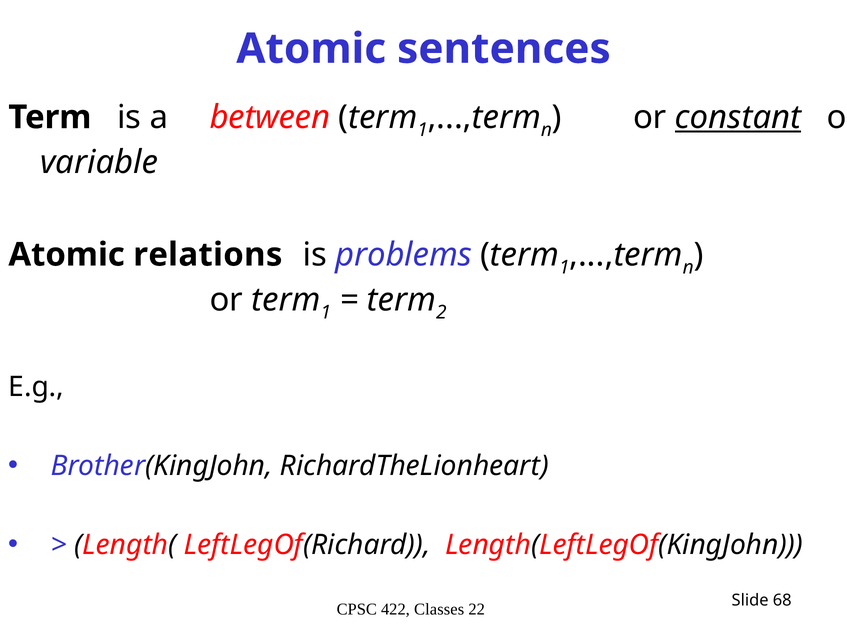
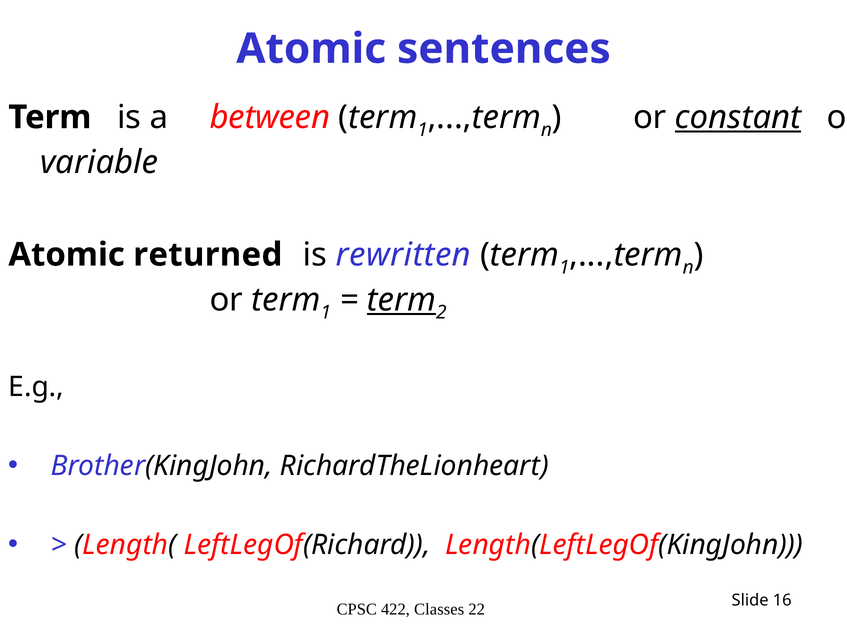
relations: relations -> returned (208, 254)
problems: problems -> rewritten (403, 254)
term underline: none -> present (401, 299)
68: 68 -> 16 (782, 600)
